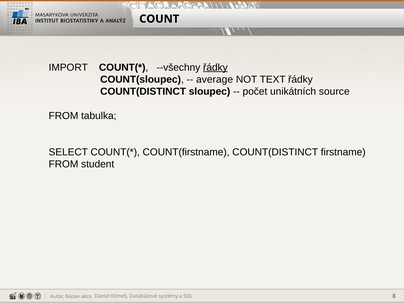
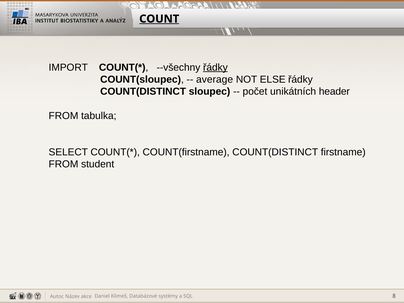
COUNT underline: none -> present (159, 19)
TEXT: TEXT -> ELSE (273, 79)
source: source -> header (334, 92)
